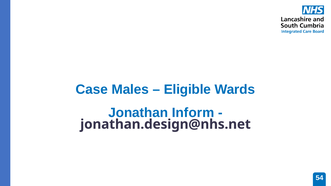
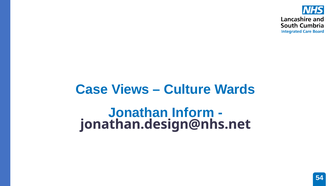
Males: Males -> Views (130, 90)
Eligible: Eligible -> Culture (187, 90)
